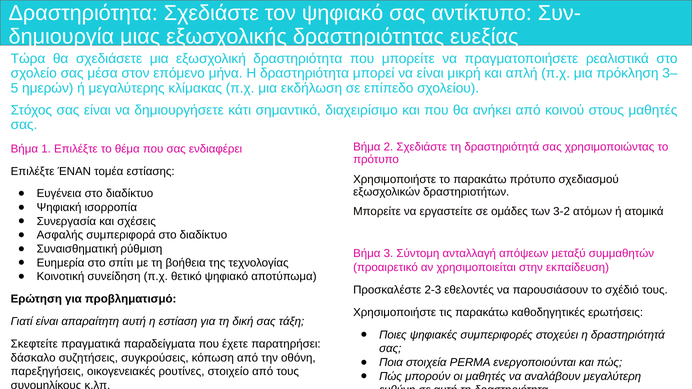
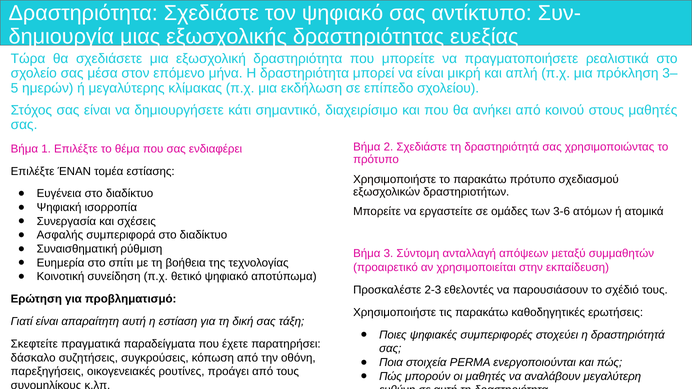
3-2: 3-2 -> 3-6 (562, 211)
στοιχείο: στοιχείο -> προάγει (228, 372)
